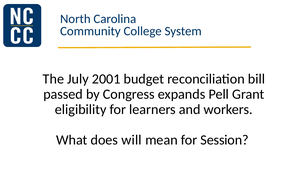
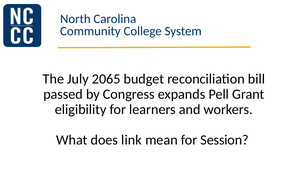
2001: 2001 -> 2065 (106, 79)
will: will -> link (132, 140)
